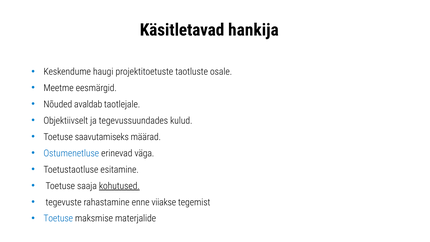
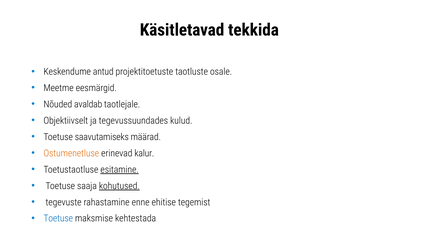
hankija: hankija -> tekkida (253, 30)
haugi: haugi -> antud (103, 72)
Ostumenetluse colour: blue -> orange (71, 153)
väga: väga -> kalur (144, 153)
esitamine underline: none -> present (120, 169)
viiakse: viiakse -> ehitise (164, 202)
materjalide: materjalide -> kehtestada (136, 218)
